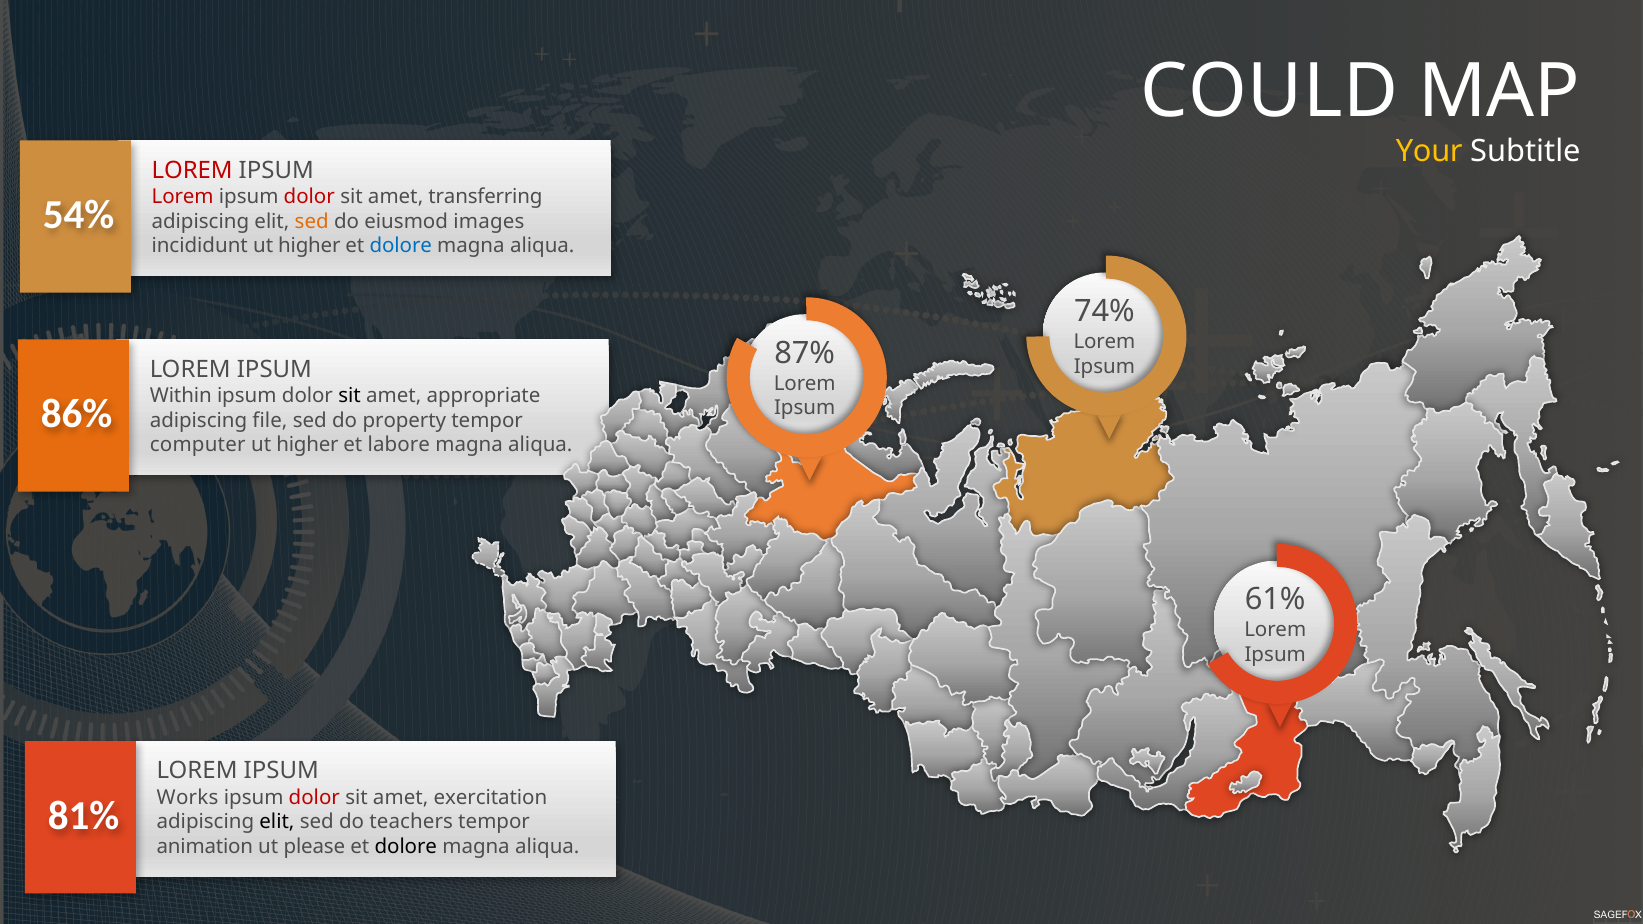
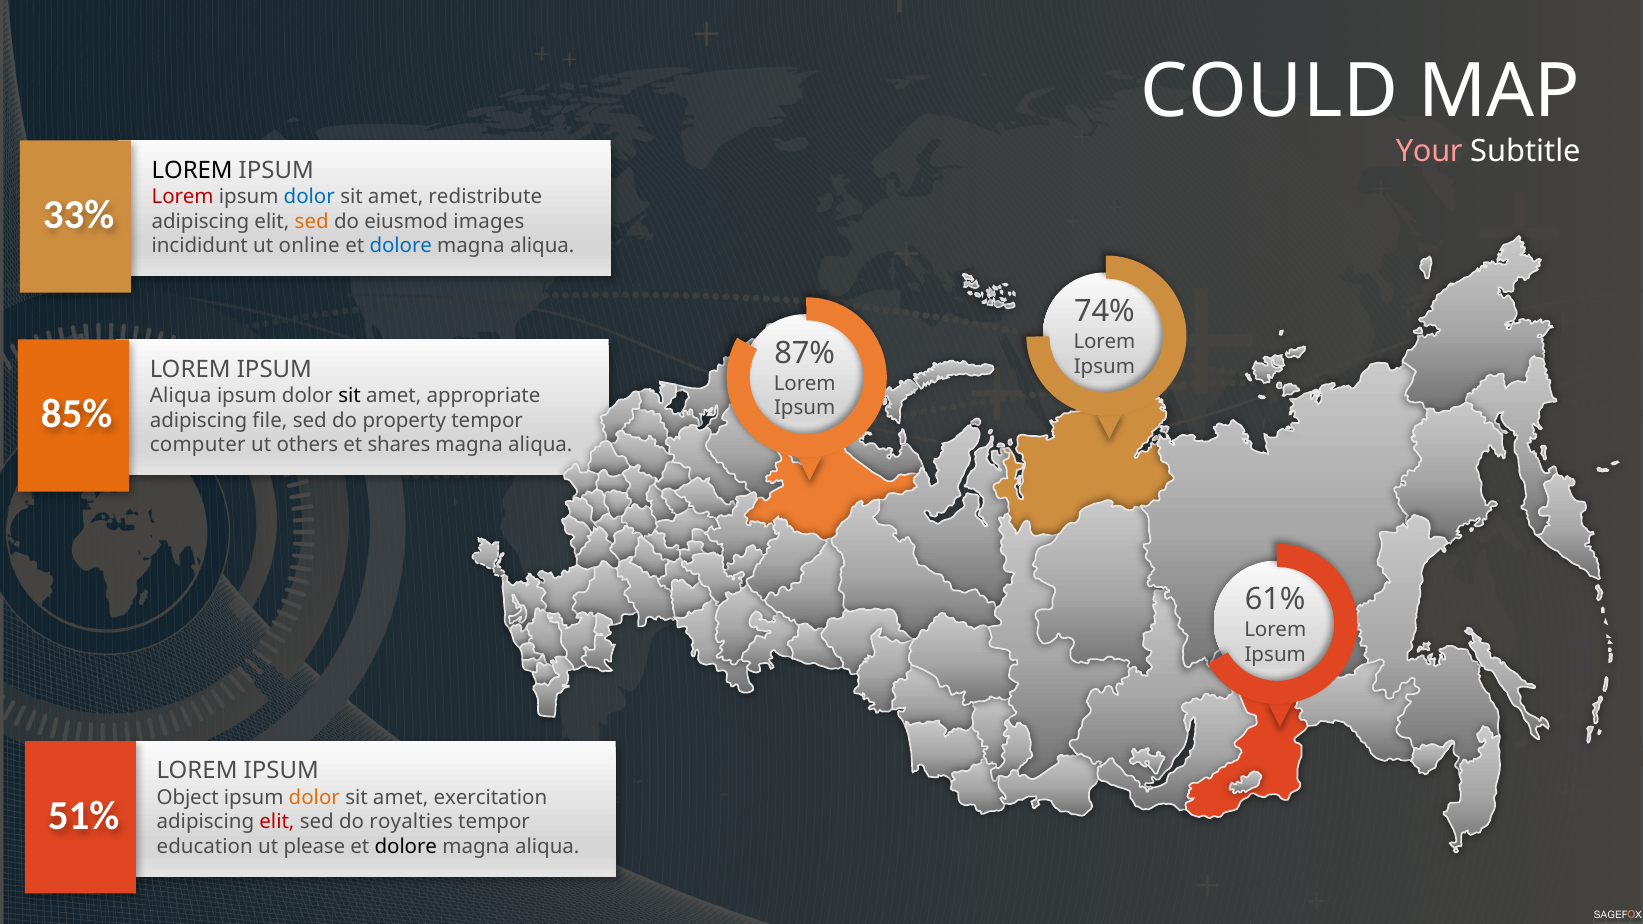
Your colour: yellow -> pink (1429, 152)
LOREM colour: red -> black (192, 170)
dolor colour: red -> blue (309, 197)
transferring: transferring -> redistribute (485, 197)
54%: 54% -> 33% (79, 215)
incididunt ut higher: higher -> online (309, 246)
Within: Within -> Aliqua (181, 396)
86%: 86% -> 85% (77, 414)
higher: higher -> others (307, 445)
labore: labore -> shares (399, 445)
Works: Works -> Object (188, 798)
dolor colour: red -> orange (314, 798)
81%: 81% -> 51% (84, 816)
elit colour: black -> red (277, 822)
teachers: teachers -> royalties (411, 822)
animation: animation -> education (205, 847)
